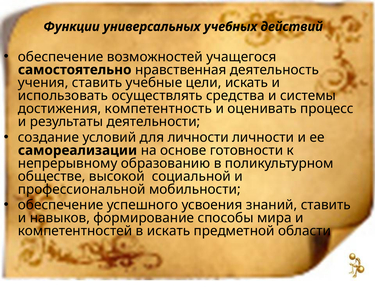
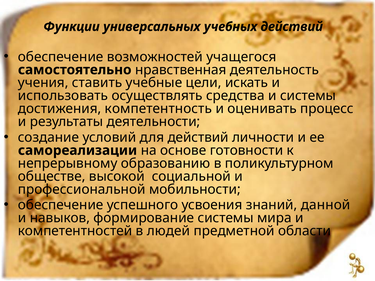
для личности: личности -> действий (198, 138)
знаний ставить: ставить -> данной (326, 205)
формирование способы: способы -> системы (226, 218)
в искать: искать -> людей (169, 231)
